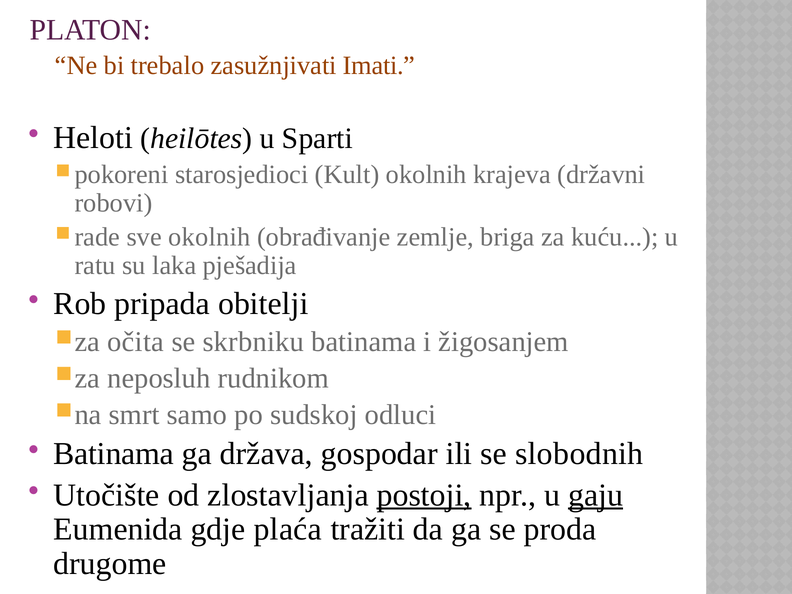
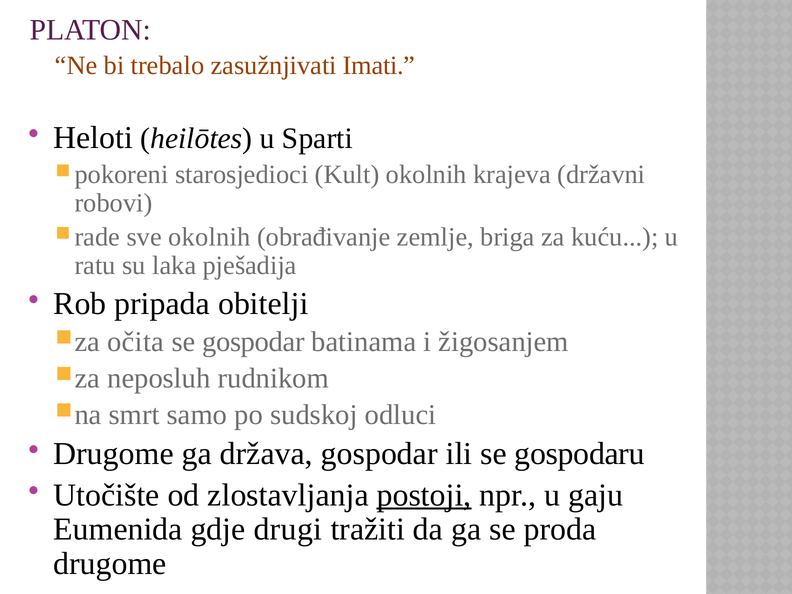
se skrbniku: skrbniku -> gospodar (253, 342)
Batinama: Batinama -> Drugome (113, 454)
slobodnih: slobodnih -> gospodaru (580, 454)
gaju underline: present -> none (596, 495)
plaća: plaća -> drugi (288, 529)
